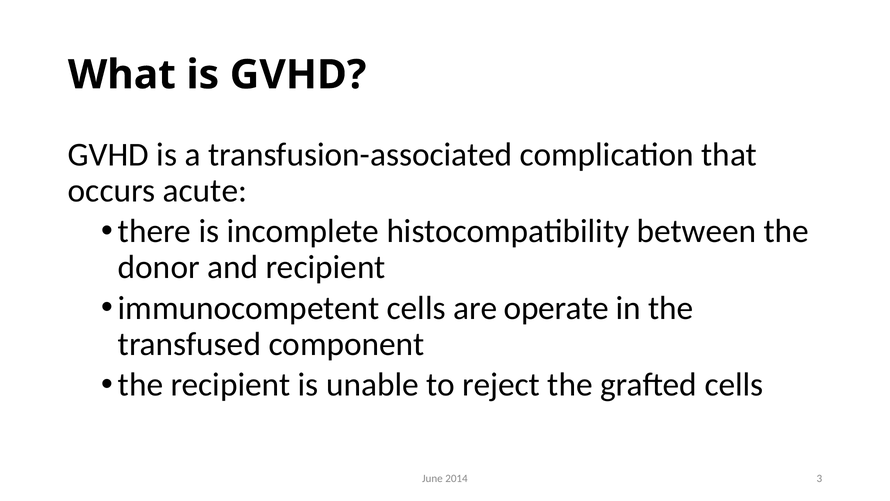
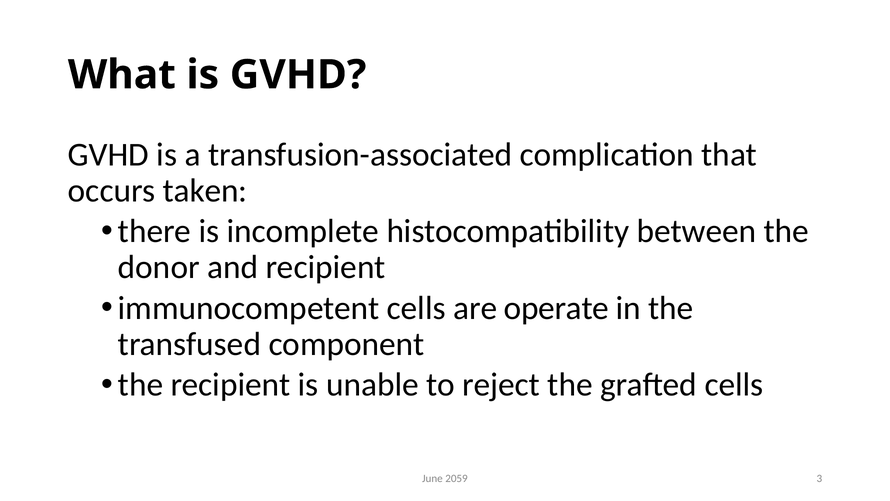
acute: acute -> taken (205, 190)
2014: 2014 -> 2059 (457, 478)
